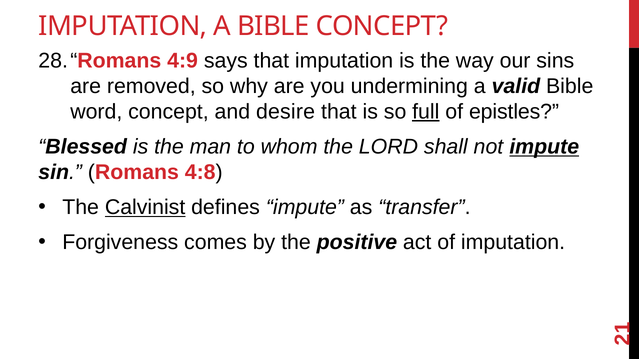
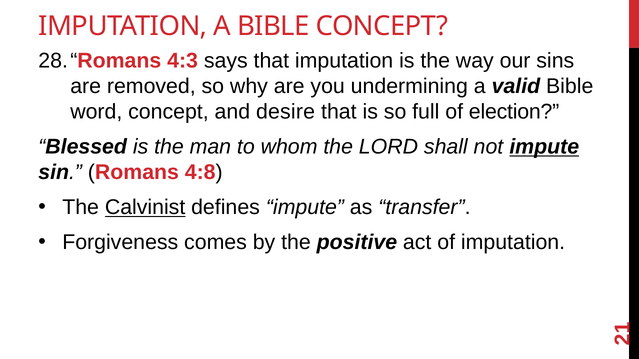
4:9: 4:9 -> 4:3 (183, 61)
full underline: present -> none (426, 112)
epistles: epistles -> election (514, 112)
